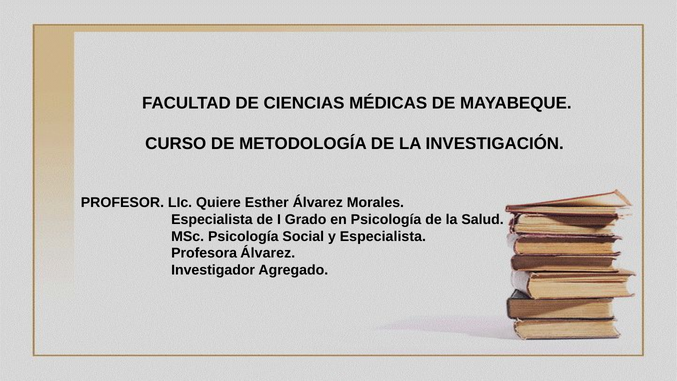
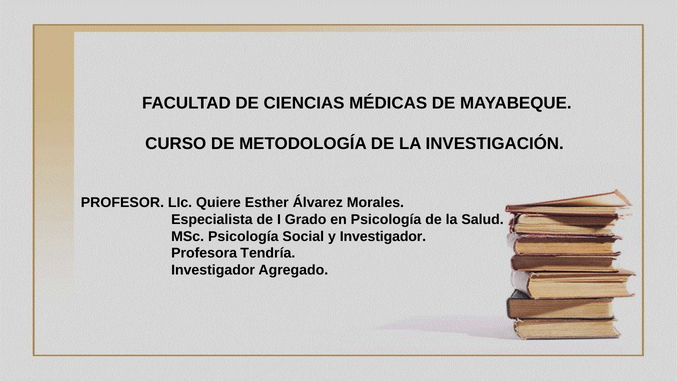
y Especialista: Especialista -> Investigador (383, 236)
Profesora Álvarez: Álvarez -> Tendría (268, 253)
